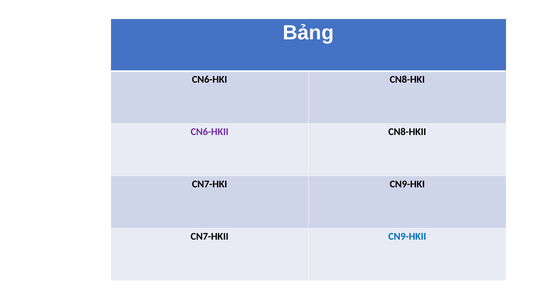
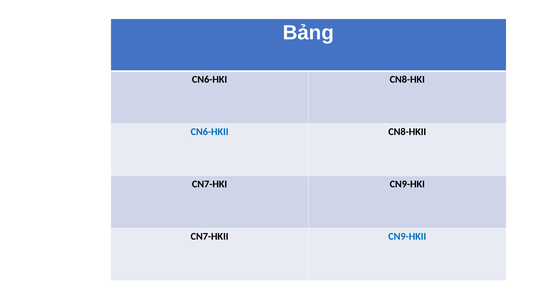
CN6-HKII colour: purple -> blue (210, 132)
